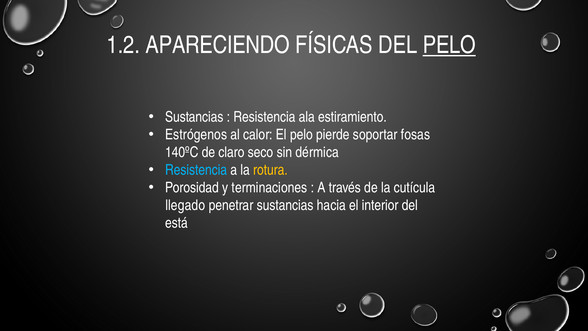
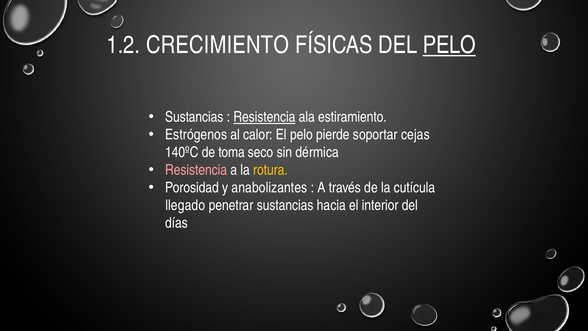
APARECIENDO: APARECIENDO -> CRECIMIENTO (218, 45)
Resistencia underline: none -> present (264, 117)
fosas: fosas -> cejas (415, 135)
claro: claro -> toma (232, 152)
Resistencia colour: light blue -> pink (196, 170)
terminaciones: terminaciones -> anabolizantes (269, 188)
está: está -> días (177, 223)
